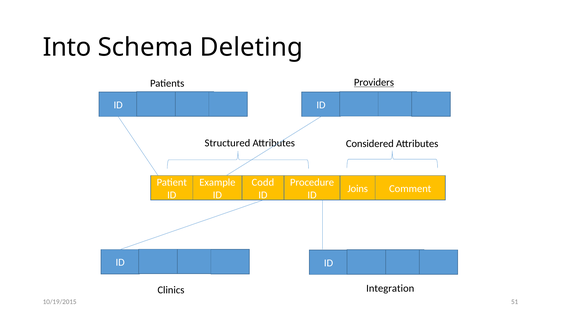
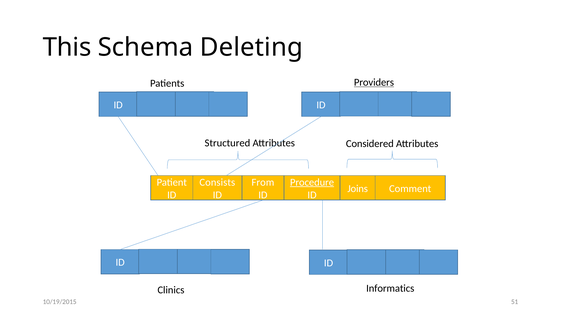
Into: Into -> This (67, 47)
Example: Example -> Consists (217, 182)
Codd: Codd -> From (263, 182)
Procedure underline: none -> present (312, 182)
Integration: Integration -> Informatics (390, 288)
